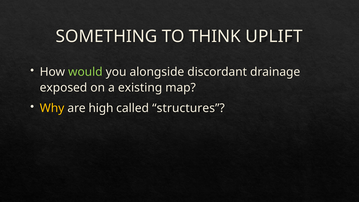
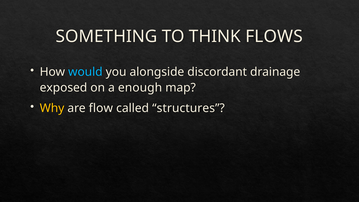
UPLIFT: UPLIFT -> FLOWS (274, 36)
would colour: light green -> light blue (85, 72)
existing: existing -> enough (140, 88)
high: high -> flow (101, 108)
